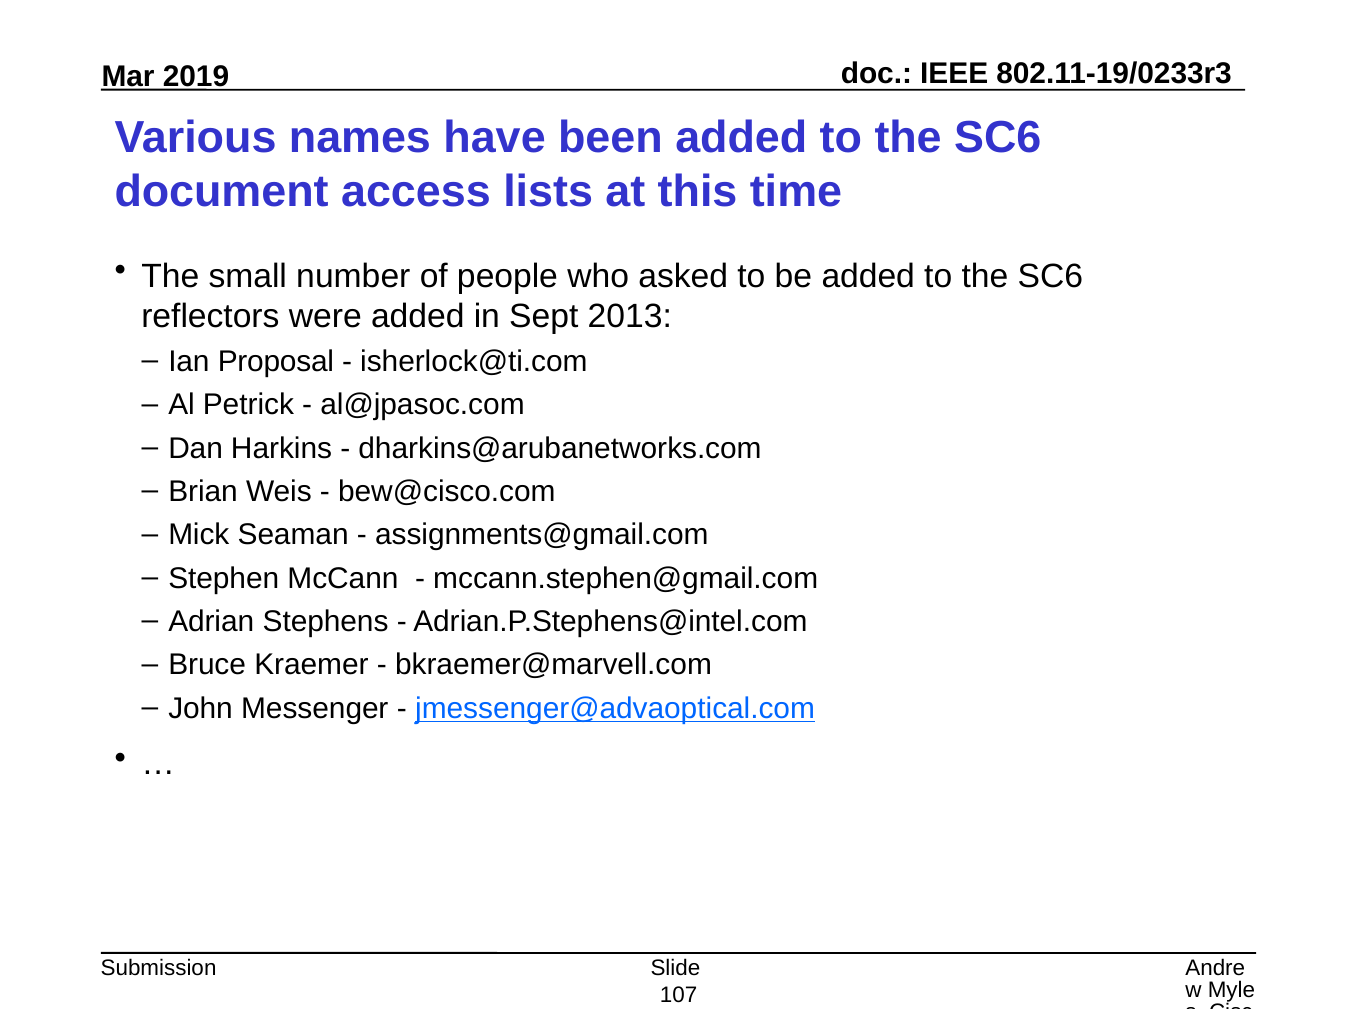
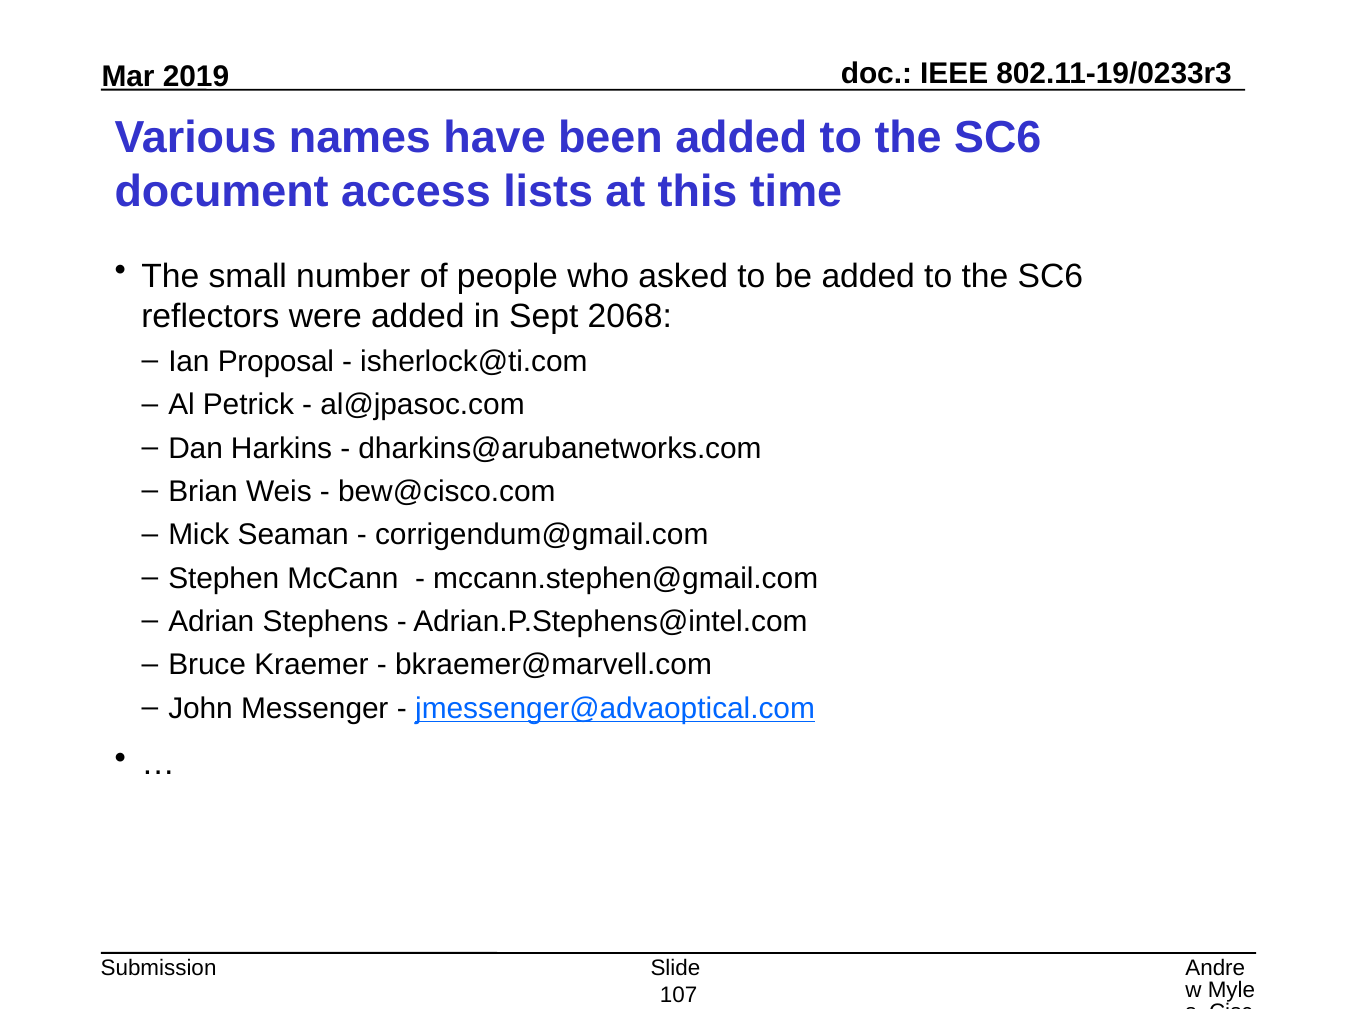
2013: 2013 -> 2068 (630, 316)
assignments@gmail.com: assignments@gmail.com -> corrigendum@gmail.com (542, 535)
